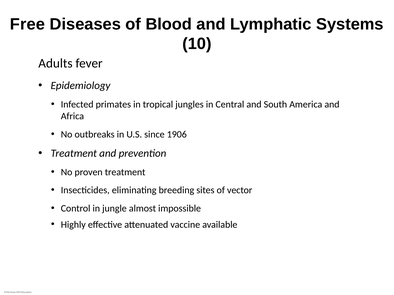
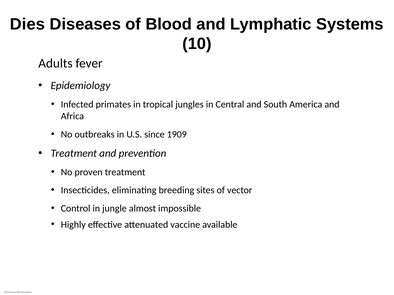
Free: Free -> Dies (28, 24)
1906: 1906 -> 1909 (177, 135)
